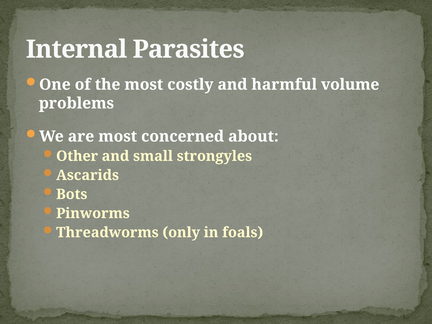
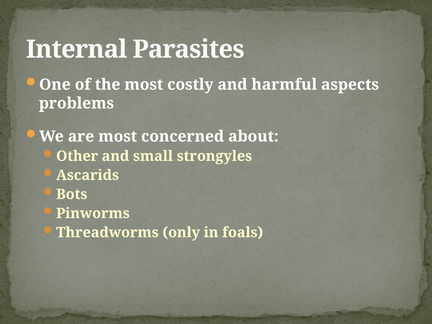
volume: volume -> aspects (350, 85)
